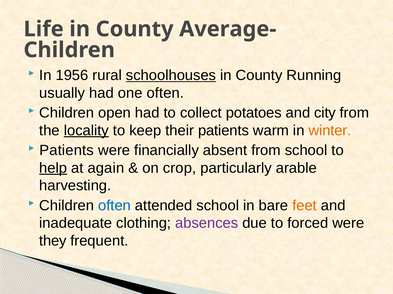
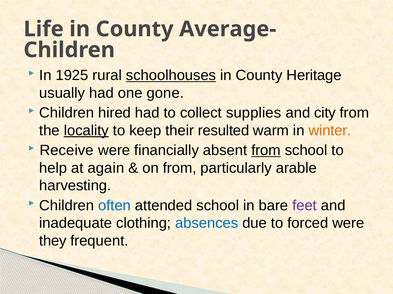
1956: 1956 -> 1925 (72, 75)
Running: Running -> Heritage (314, 75)
one often: often -> gone (165, 93)
open: open -> hired (115, 113)
potatoes: potatoes -> supplies (254, 113)
their patients: patients -> resulted (224, 131)
Patients: Patients -> Receive (67, 151)
from underline: none -> present (266, 151)
help underline: present -> none (53, 168)
on crop: crop -> from (180, 168)
feet colour: orange -> purple (305, 206)
absences colour: purple -> blue (207, 224)
